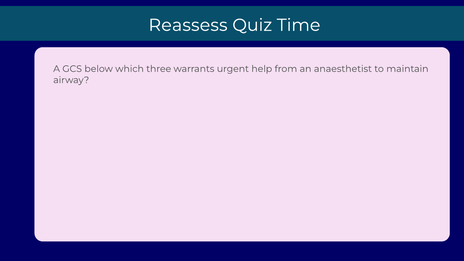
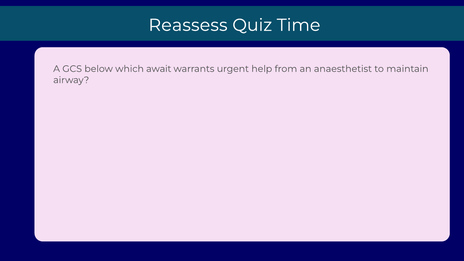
three: three -> await (159, 69)
